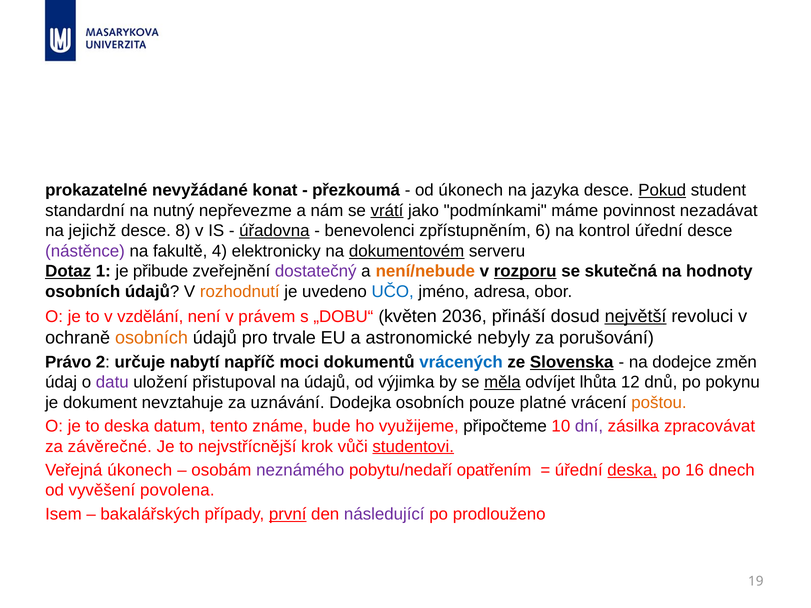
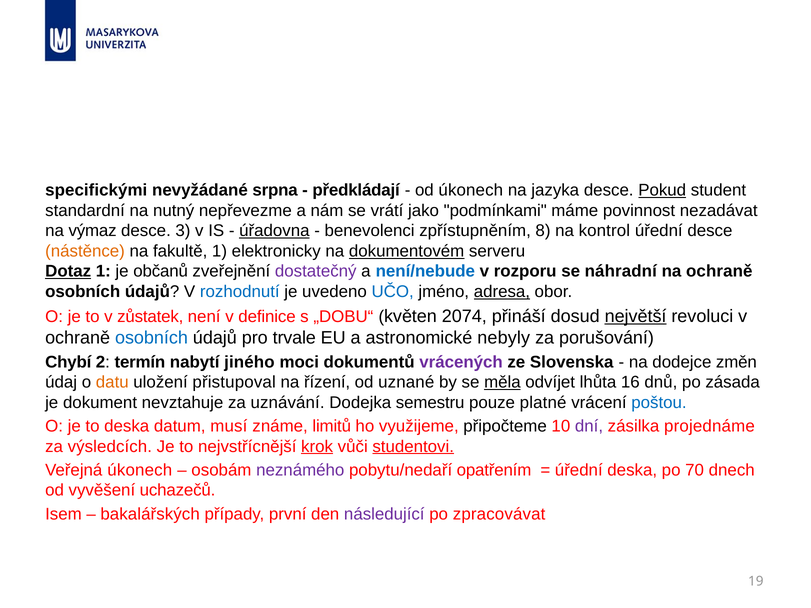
prokazatelné: prokazatelné -> specifickými (96, 190)
konat: konat -> srpna (275, 190)
přezkoumá: přezkoumá -> předkládají (356, 190)
vrátí underline: present -> none (387, 211)
jejichž: jejichž -> výmaz (93, 231)
8: 8 -> 3 (183, 231)
6: 6 -> 8 (543, 231)
nástěnce colour: purple -> orange (85, 251)
fakultě 4: 4 -> 1 (220, 251)
přibude: přibude -> občanů (161, 271)
není/nebude colour: orange -> blue (425, 271)
rozporu underline: present -> none (525, 271)
skutečná: skutečná -> náhradní (621, 271)
na hodnoty: hodnoty -> ochraně (719, 271)
rozhodnutí colour: orange -> blue (240, 292)
adresa underline: none -> present (502, 292)
vzdělání: vzdělání -> zůstatek (150, 317)
právem: právem -> definice (267, 317)
2036: 2036 -> 2074 (464, 316)
osobních colour: orange -> blue (151, 338)
Právo: Právo -> Chybí (68, 362)
určuje: určuje -> termín (140, 362)
napříč: napříč -> jiného (249, 362)
vrácených colour: blue -> purple (461, 362)
Slovenska underline: present -> none (572, 362)
datu colour: purple -> orange (112, 382)
na údajů: údajů -> řízení (327, 382)
výjimka: výjimka -> uznané (406, 382)
12: 12 -> 16 (630, 382)
pokynu: pokynu -> zásada (733, 382)
Dodejka osobních: osobních -> semestru (430, 403)
poštou colour: orange -> blue (659, 403)
tento: tento -> musí (229, 426)
bude: bude -> limitů (332, 426)
zpracovávat: zpracovávat -> projednáme (709, 426)
závěrečné: závěrečné -> výsledcích (110, 447)
krok underline: none -> present (317, 447)
deska underline: present -> none (632, 470)
16: 16 -> 70 (695, 470)
povolena: povolena -> uchazečů (177, 491)
první underline: present -> none (288, 514)
prodlouženo: prodlouženo -> zpracovávat (499, 514)
